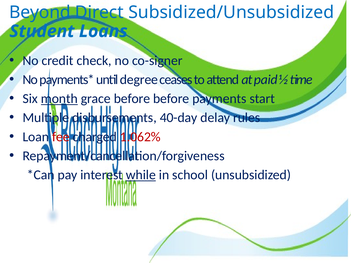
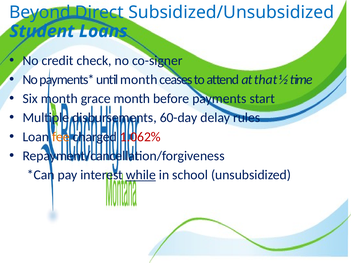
until degree: degree -> month (139, 80)
paid: paid -> that (266, 80)
month underline: present -> none (59, 99)
grace before: before -> month (132, 99)
40-day: 40-day -> 60-day (179, 118)
fee colour: red -> orange (61, 137)
